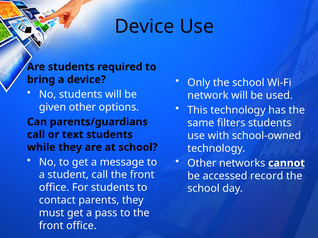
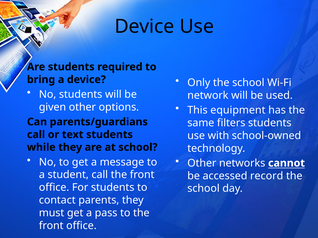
This technology: technology -> equipment (238, 110)
